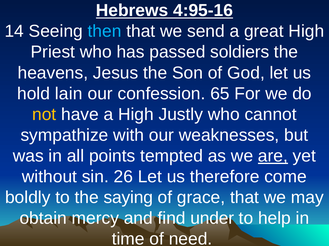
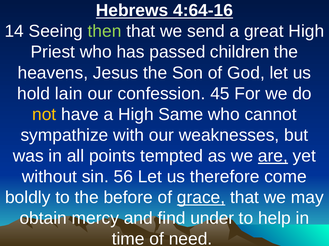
4:95-16: 4:95-16 -> 4:64-16 (203, 11)
then colour: light blue -> light green (105, 31)
soldiers: soldiers -> children (240, 52)
65: 65 -> 45 (220, 94)
Justly: Justly -> Same (181, 115)
26: 26 -> 56 (123, 177)
saying: saying -> before (128, 198)
grace underline: none -> present (201, 198)
